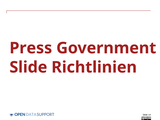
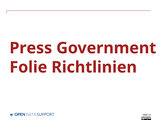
Slide: Slide -> Folie (28, 67)
